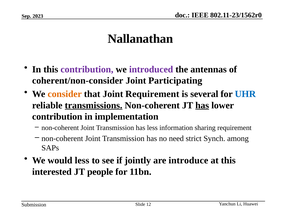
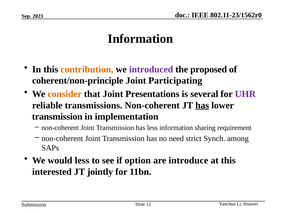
Nallanathan: Nallanathan -> Information (140, 39)
contribution colour: purple -> orange (87, 69)
antennas: antennas -> proposed (209, 69)
coherent/non-consider: coherent/non-consider -> coherent/non-principle (78, 81)
Joint Requirement: Requirement -> Presentations (152, 94)
UHR colour: blue -> purple (245, 94)
transmissions underline: present -> none (94, 105)
contribution: contribution -> transmission (57, 117)
jointly: jointly -> option (138, 160)
people: people -> jointly (100, 172)
